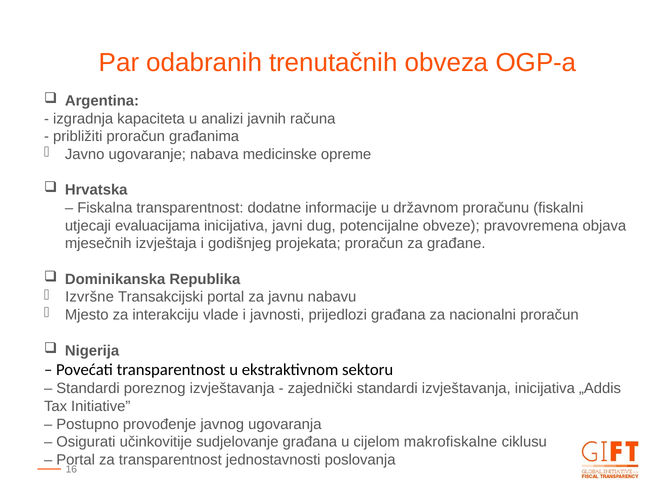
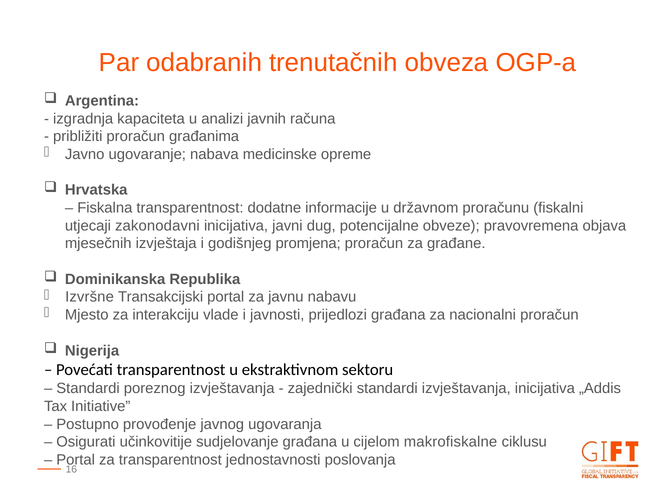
evaluacijama: evaluacijama -> zakonodavni (157, 226)
projekata: projekata -> promjena (308, 243)
